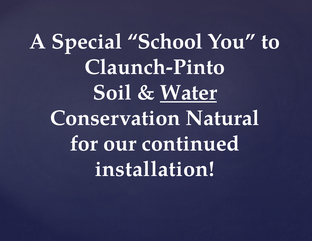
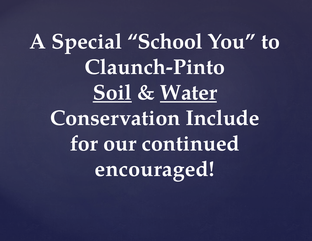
Soil underline: none -> present (112, 93)
Natural: Natural -> Include (223, 118)
installation: installation -> encouraged (155, 169)
